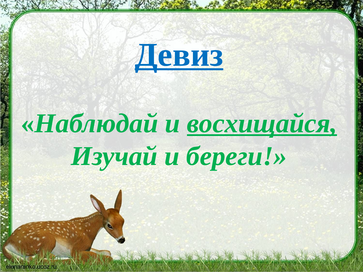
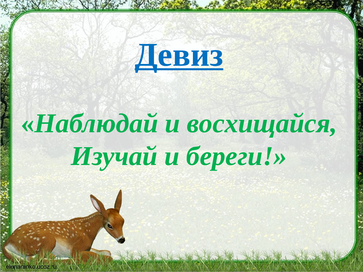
восхищайся underline: present -> none (262, 124)
